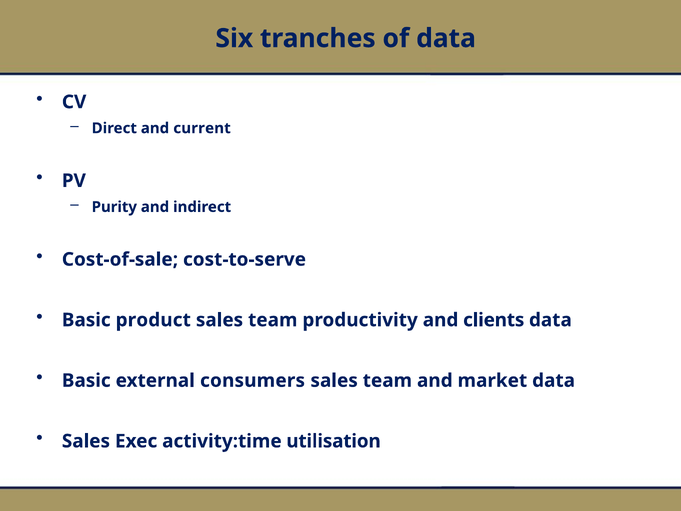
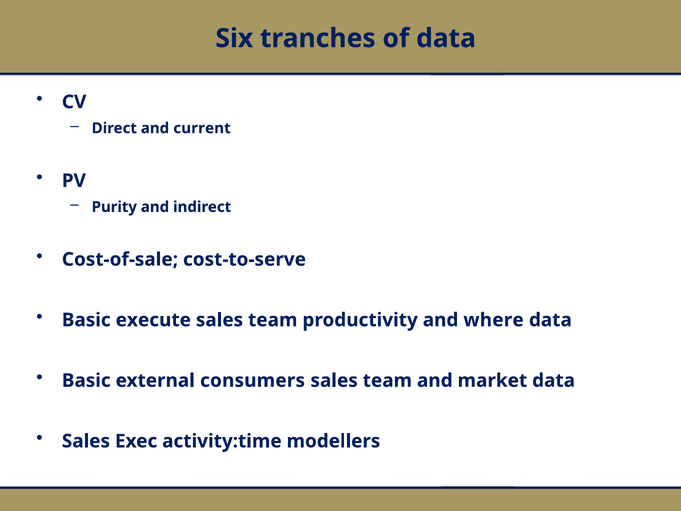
product: product -> execute (153, 320)
clients: clients -> where (494, 320)
utilisation: utilisation -> modellers (333, 441)
